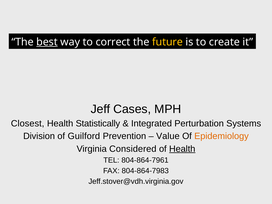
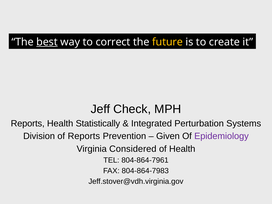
Cases: Cases -> Check (132, 109)
Closest: Closest -> Reports (28, 123)
of Guilford: Guilford -> Reports (84, 136)
Value: Value -> Given (168, 136)
Epidemiology colour: orange -> purple (221, 136)
Health underline: present -> none (182, 149)
